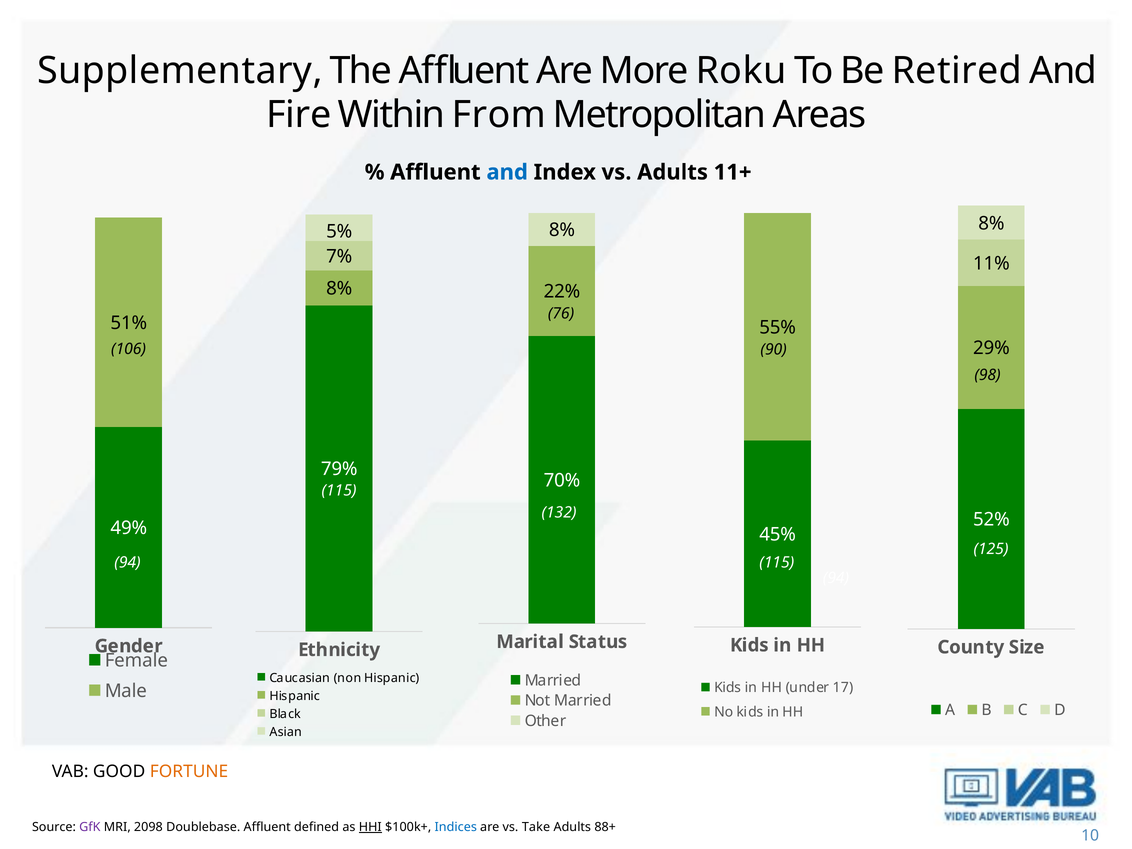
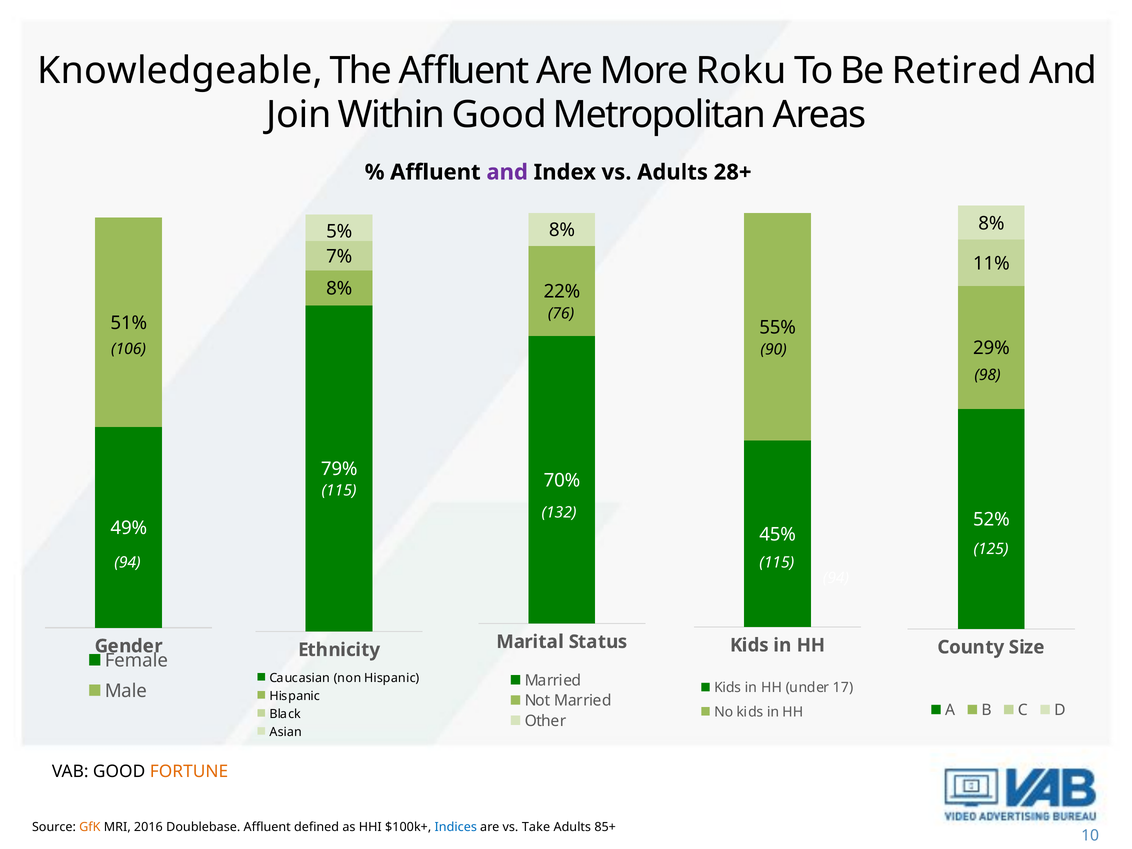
Supplementary: Supplementary -> Knowledgeable (180, 71)
Fire: Fire -> Join (299, 115)
Within From: From -> Good (499, 115)
and colour: blue -> purple (507, 172)
11+: 11+ -> 28+ (733, 172)
GfK colour: purple -> orange (90, 827)
2098: 2098 -> 2016 (148, 827)
HHI underline: present -> none (370, 827)
88+: 88+ -> 85+ (605, 827)
